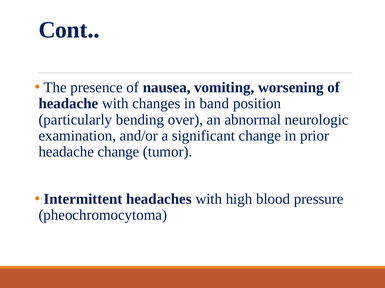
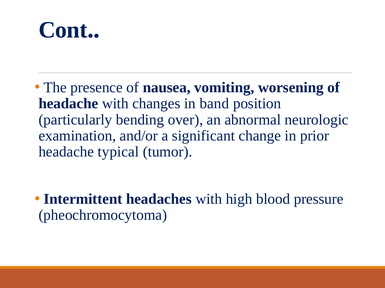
headache change: change -> typical (118, 152)
